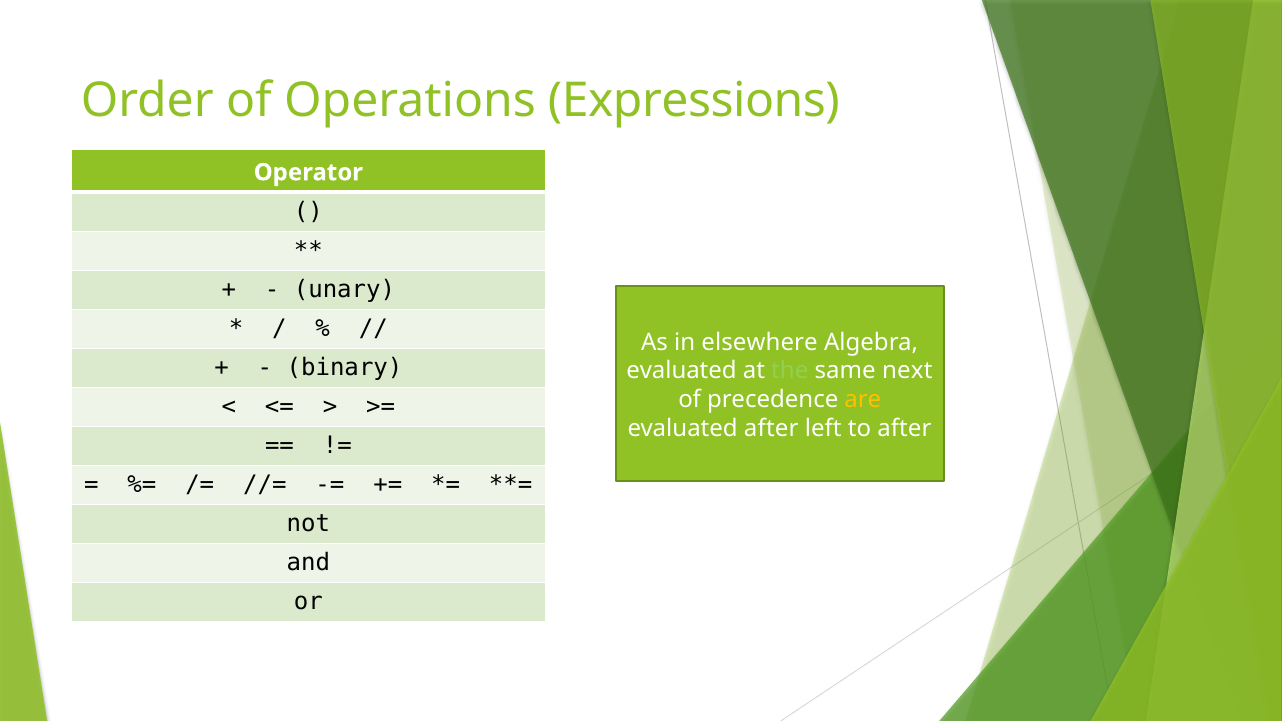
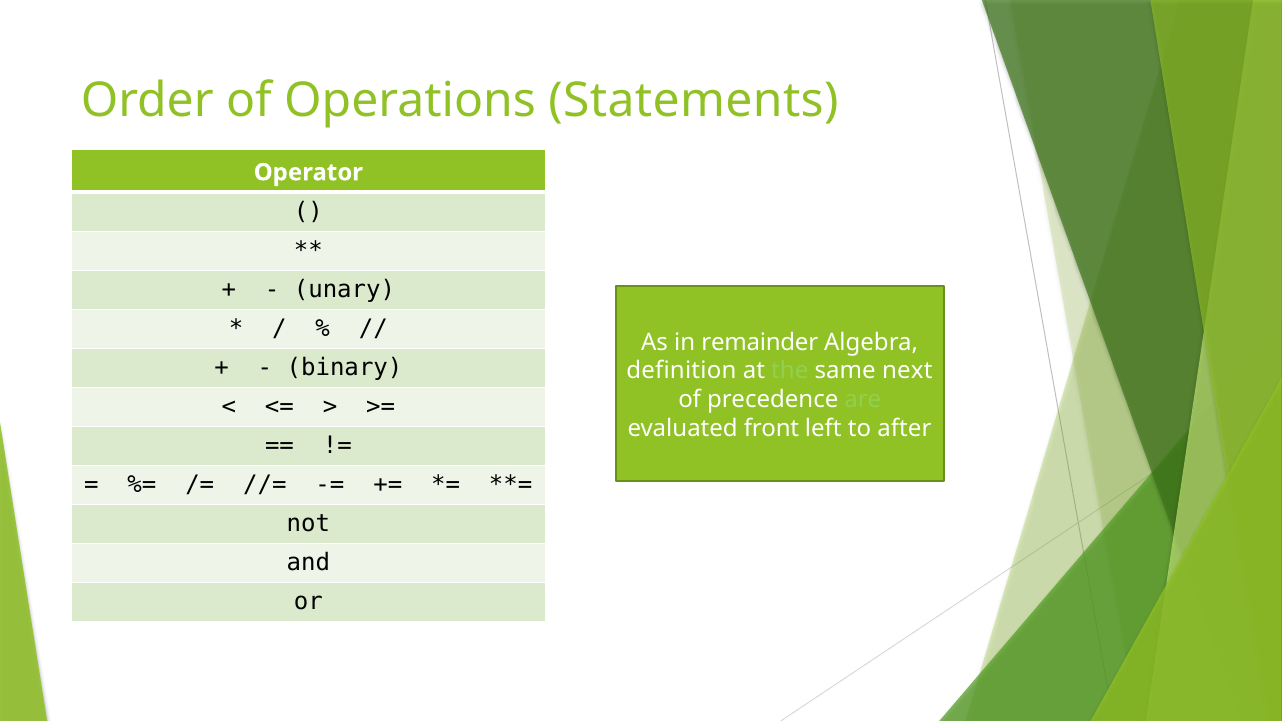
Expressions: Expressions -> Statements (693, 101)
elsewhere: elsewhere -> remainder (760, 342)
evaluated: evaluated -> definition (681, 371)
are colour: yellow -> light green (863, 400)
evaluated after: after -> front (771, 429)
